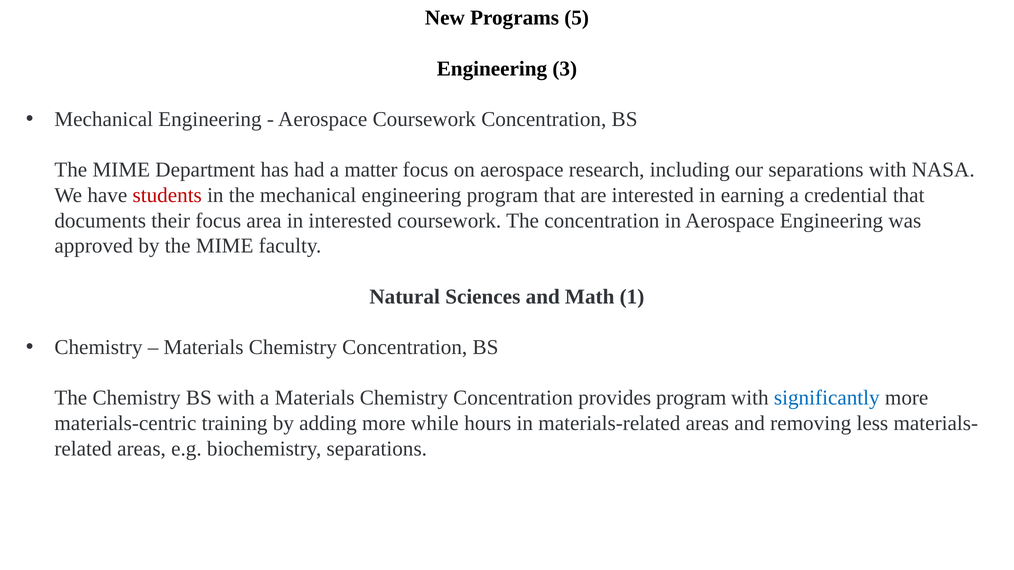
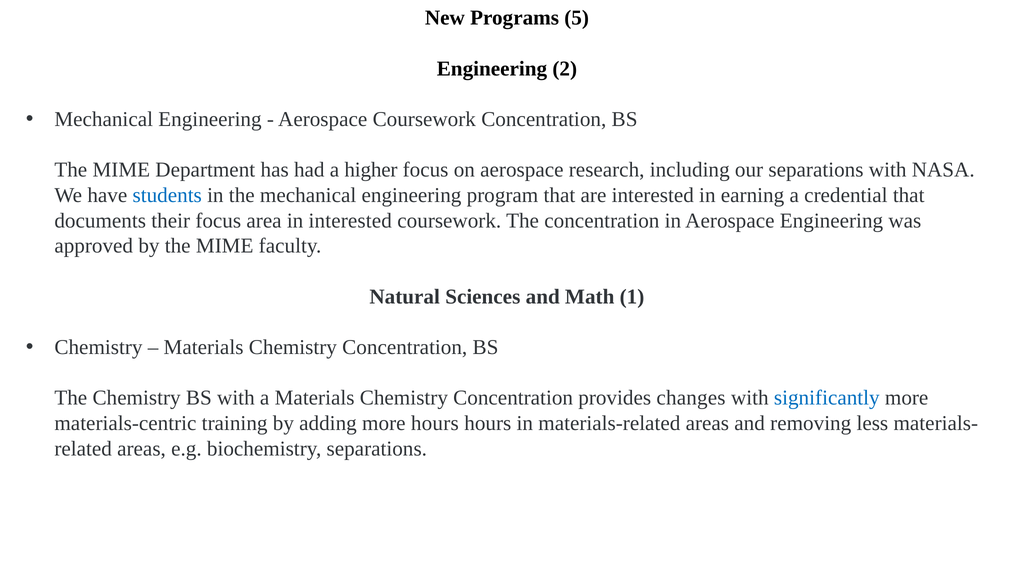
3: 3 -> 2 (565, 69)
matter: matter -> higher (371, 170)
students colour: red -> blue (167, 195)
provides program: program -> changes (691, 398)
more while: while -> hours (435, 424)
